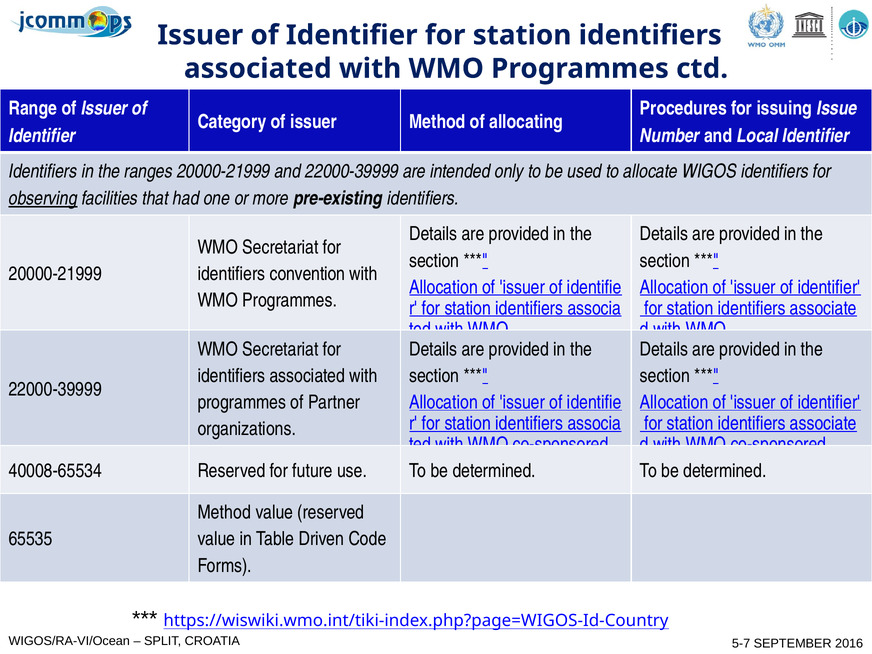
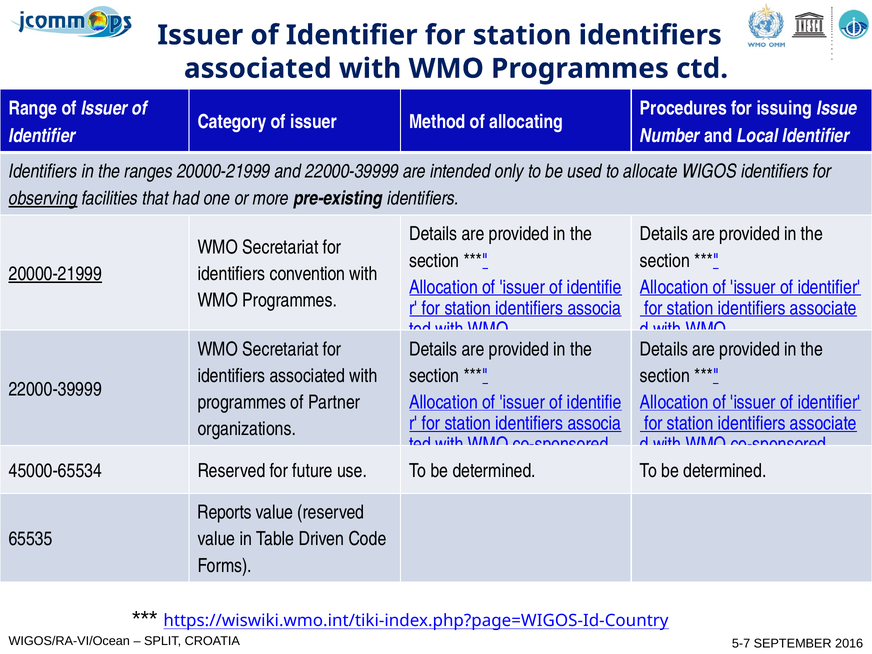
20000-21999 underline: none -> present (55, 274)
40008-65534: 40008-65534 -> 45000-65534 (55, 471)
Method: Method -> Reports (225, 512)
